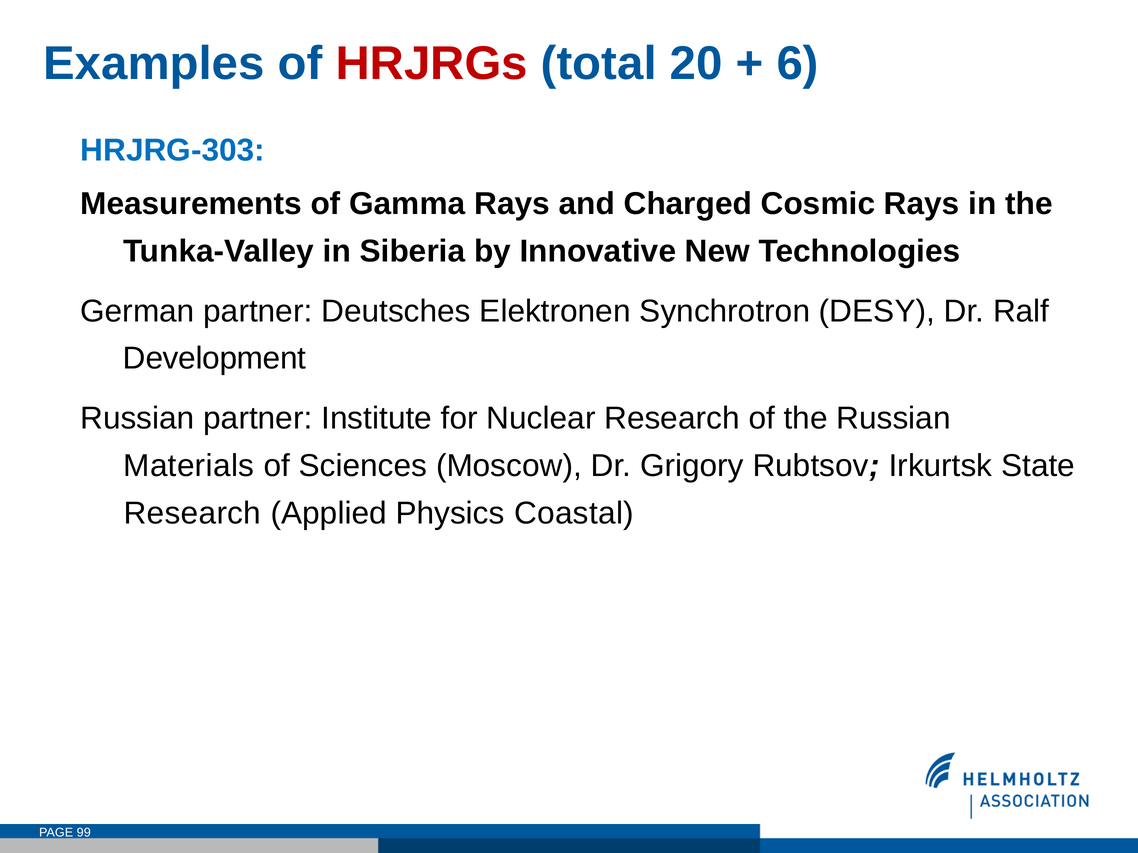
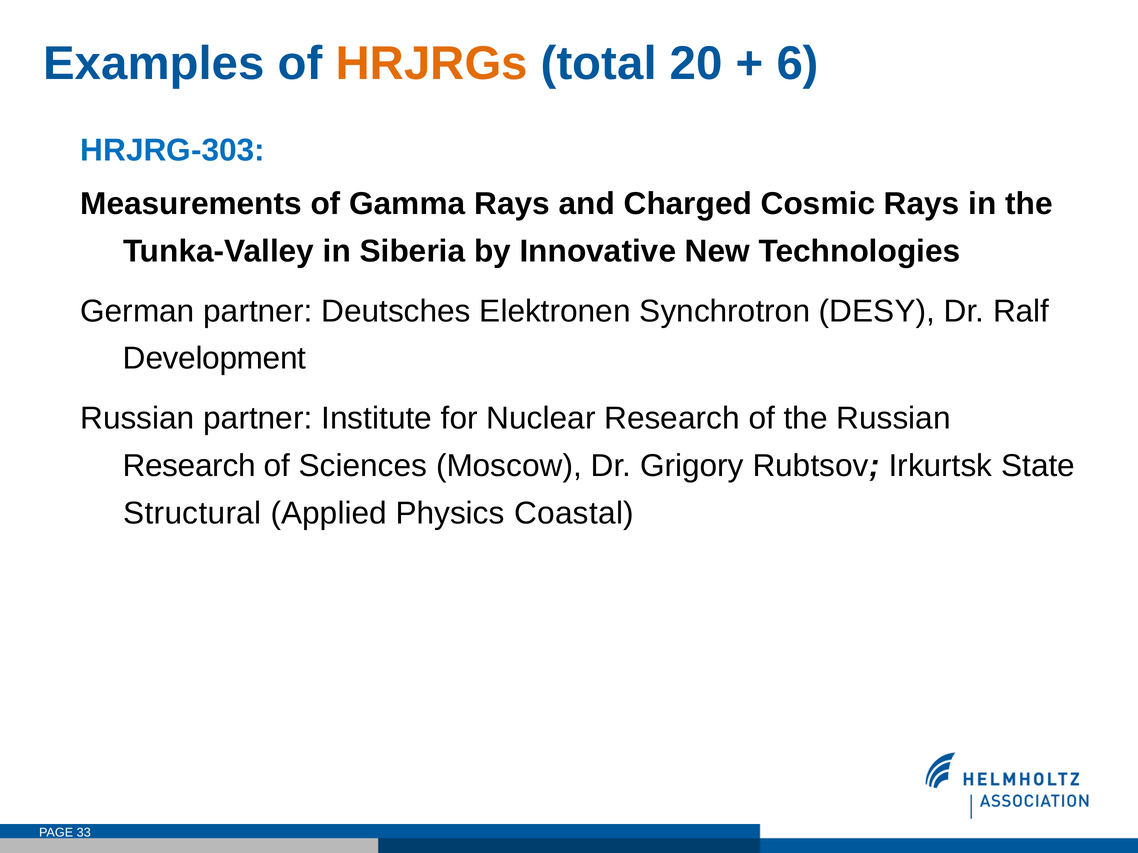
HRJRGs colour: red -> orange (432, 64)
Materials: Materials -> Research (189, 466)
Research: Research -> Structural (192, 514)
99: 99 -> 33 (84, 833)
